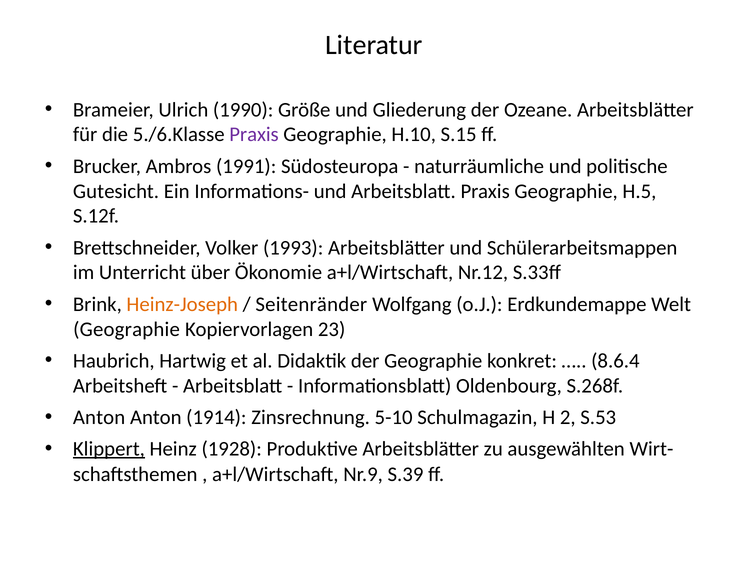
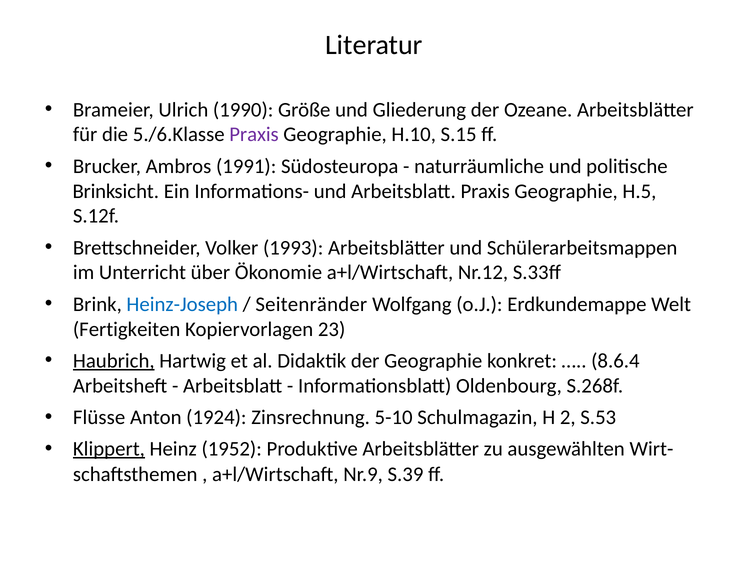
Gute: Gute -> Brink (94, 191)
Heinz-Joseph colour: orange -> blue (182, 304)
Geographie: Geographie -> Fertigkeiten (127, 329)
Haubrich underline: none -> present (114, 361)
Anton: Anton -> Flüsse (99, 417)
1914: 1914 -> 1924 (216, 417)
1928: 1928 -> 1952 (232, 449)
